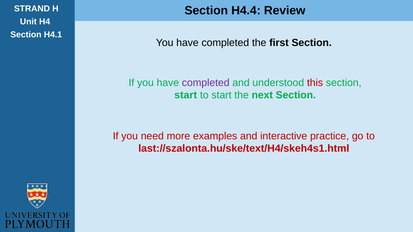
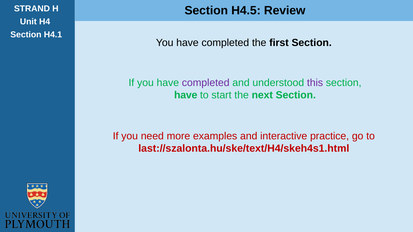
H4.4: H4.4 -> H4.5 (246, 11)
this colour: red -> purple (315, 83)
start: start -> have (186, 95)
